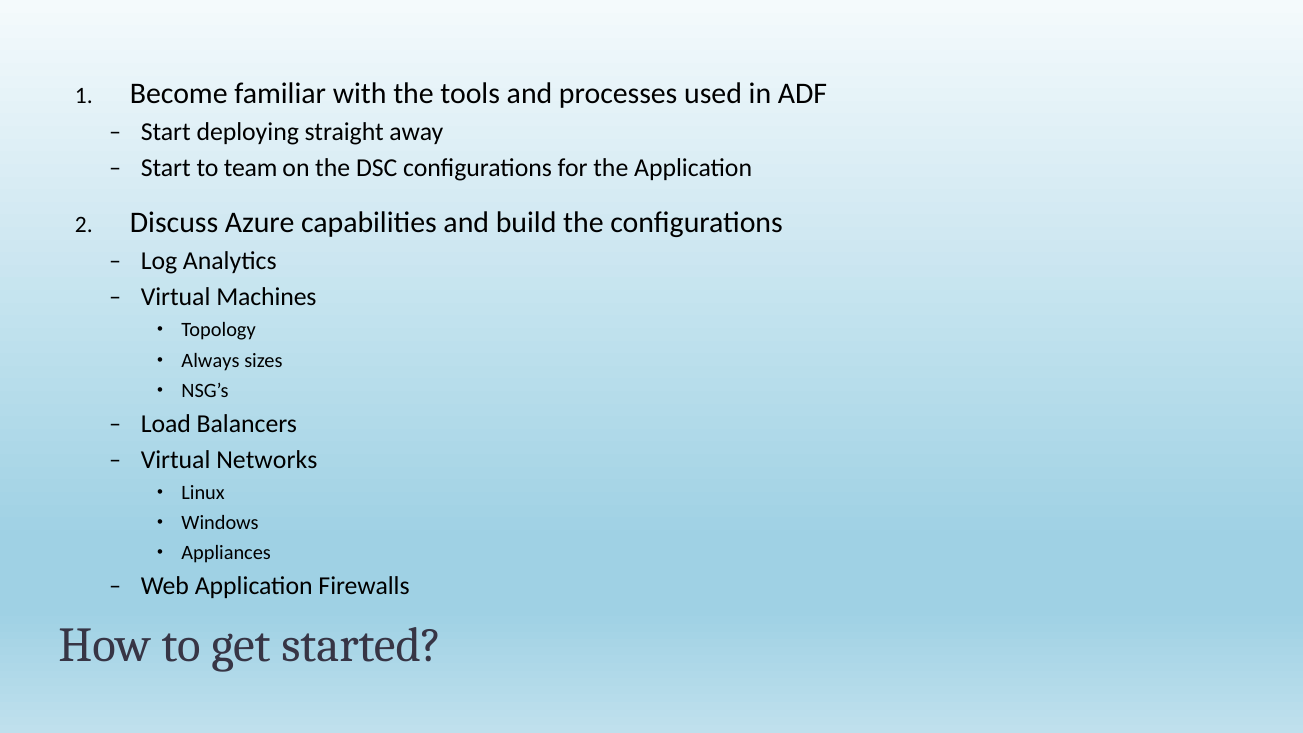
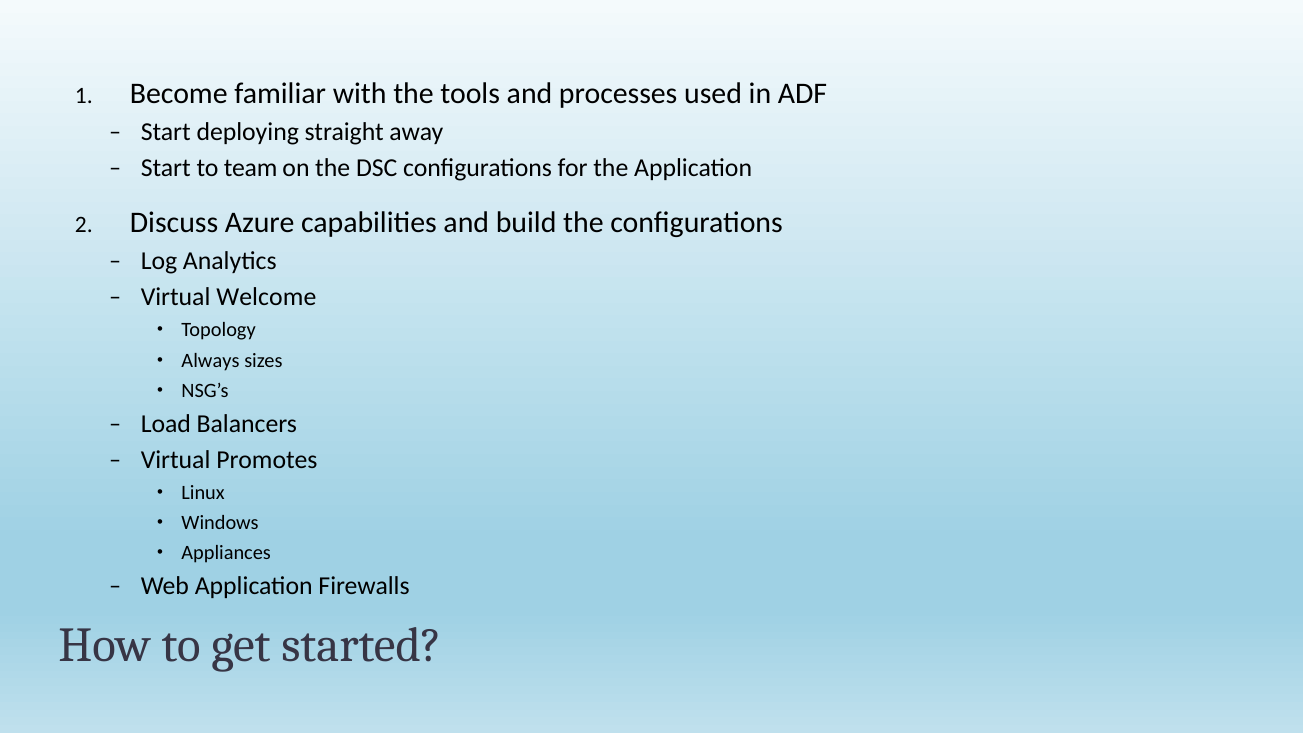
Machines: Machines -> Welcome (266, 297)
Networks: Networks -> Promotes (267, 460)
